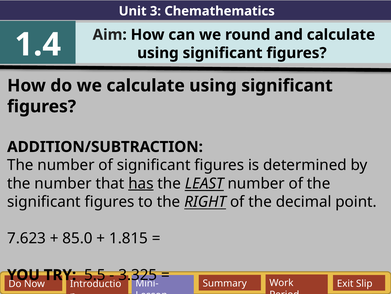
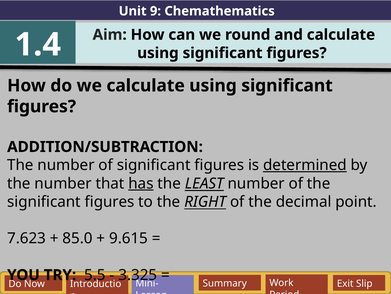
3: 3 -> 9 (155, 11)
determined underline: none -> present (305, 165)
1.815: 1.815 -> 9.615 (129, 238)
